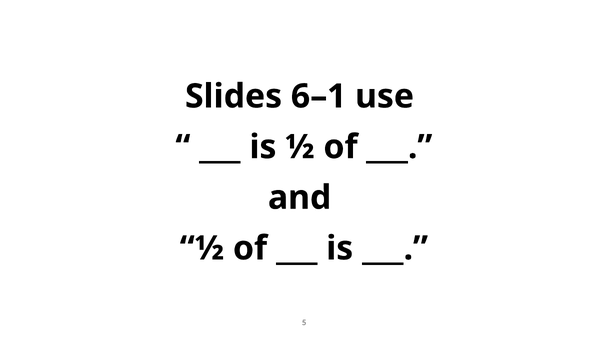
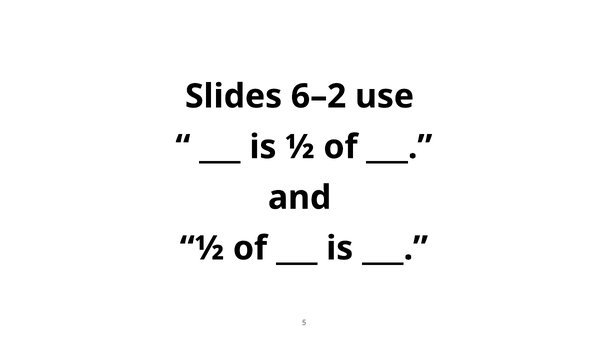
6–1: 6–1 -> 6–2 (319, 96)
